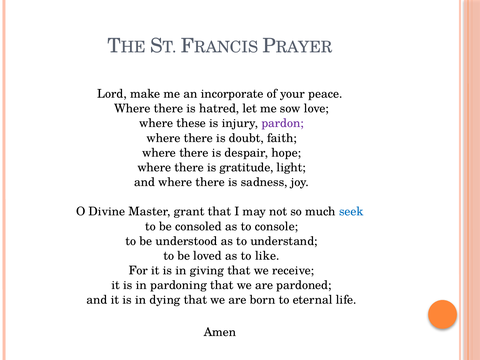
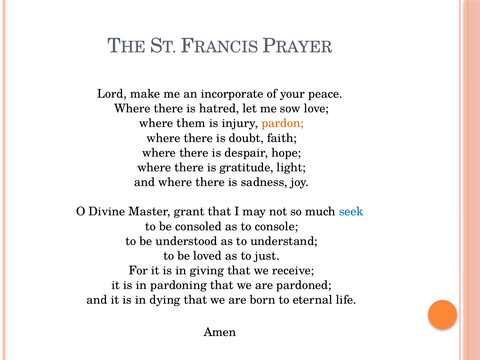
these: these -> them (191, 123)
pardon colour: purple -> orange (283, 123)
like: like -> just (267, 256)
